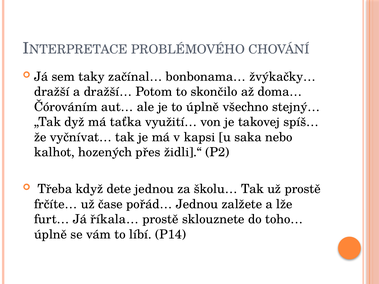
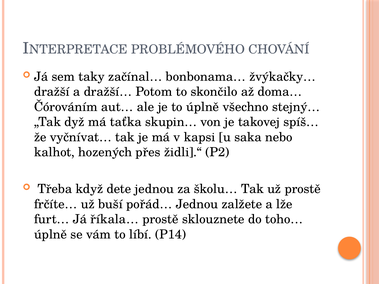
využití…: využití… -> skupin… (171, 122)
čase: čase -> buší (110, 204)
